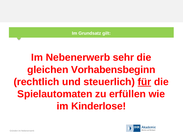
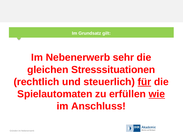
Vorhabensbeginn: Vorhabensbeginn -> Stresssituationen (113, 70)
wie underline: none -> present (157, 94)
Kinderlose: Kinderlose -> Anschluss (99, 106)
